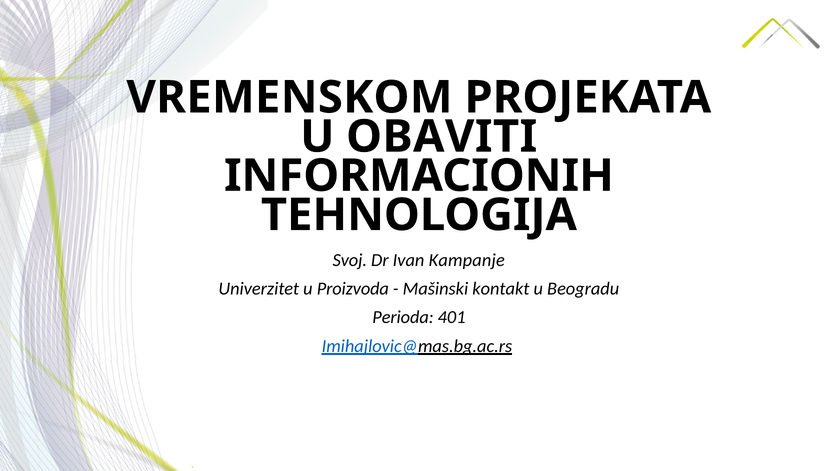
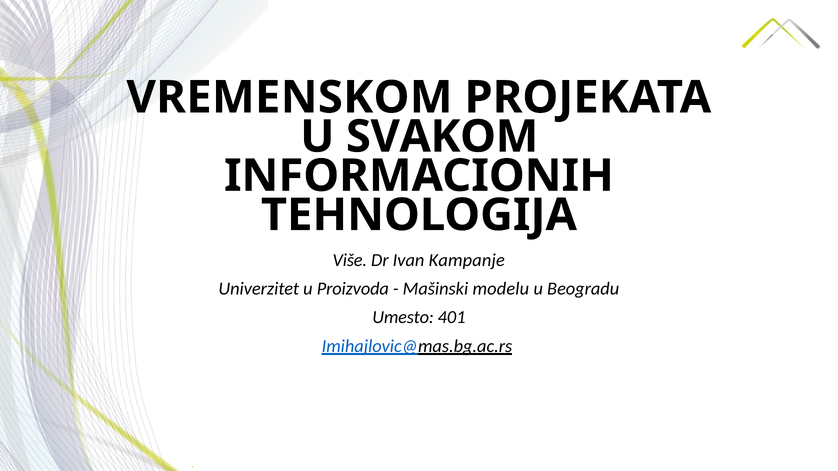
OBAVITI: OBAVITI -> SVAKOM (442, 137)
Svoj: Svoj -> Više (350, 261)
kontakt: kontakt -> modelu (501, 289)
Perioda: Perioda -> Umesto (403, 318)
